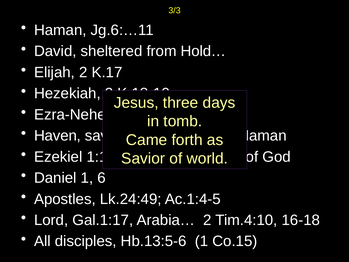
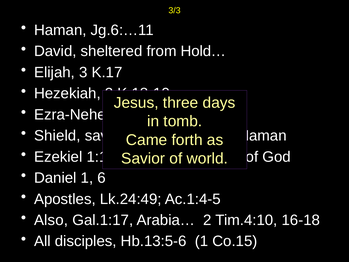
Elijah 2: 2 -> 3 (83, 72)
Haven: Haven -> Shield (57, 136)
Lord: Lord -> Also (51, 220)
